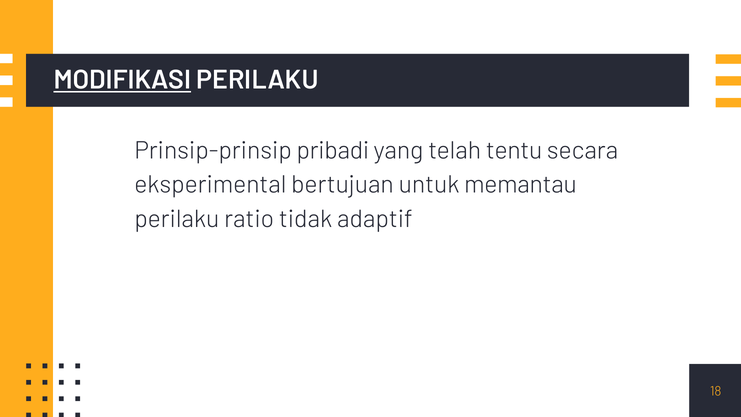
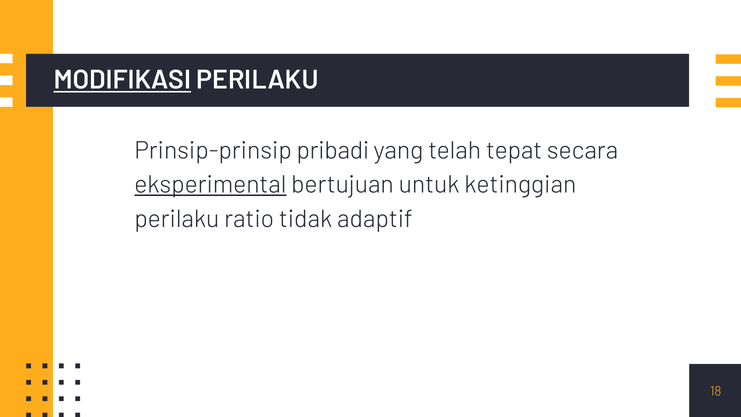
tentu: tentu -> tepat (514, 151)
eksperimental underline: none -> present (210, 185)
memantau: memantau -> ketinggian (520, 185)
